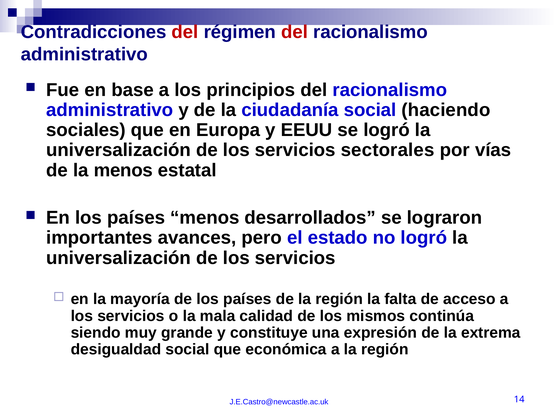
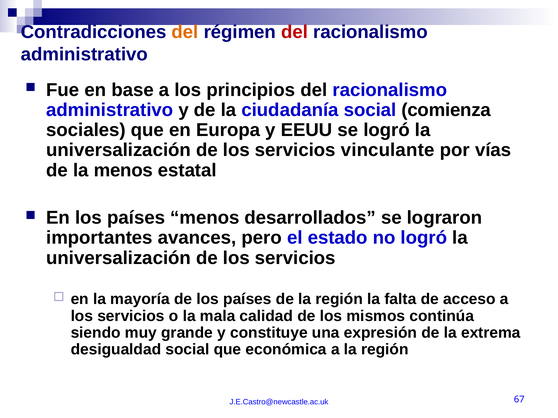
del colour: red -> orange (185, 32)
haciendo: haciendo -> comienza (446, 110)
sectorales: sectorales -> vinculante (388, 150)
14: 14 -> 67 (519, 400)
